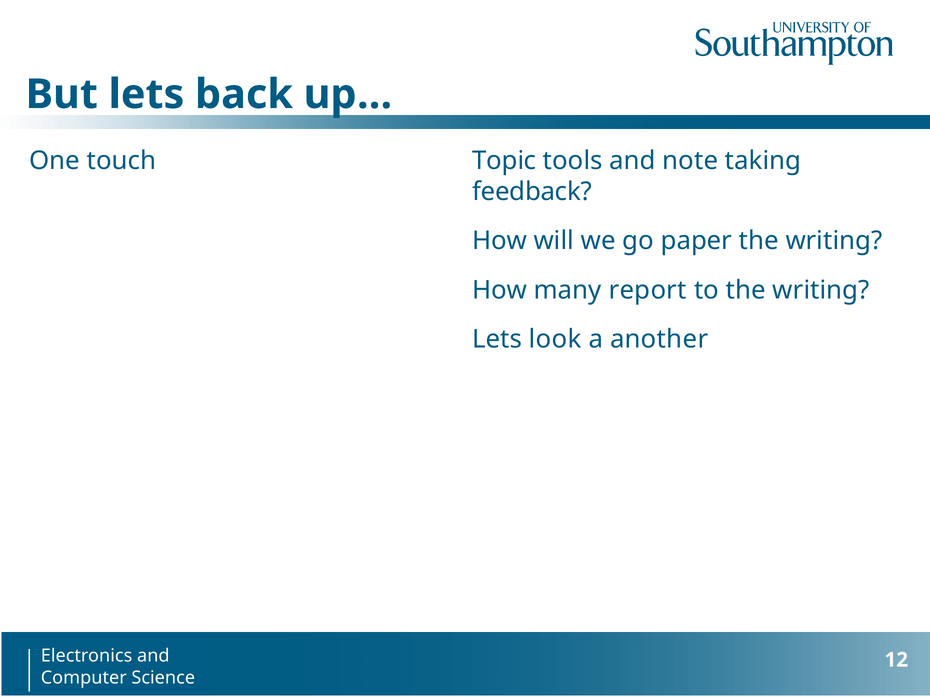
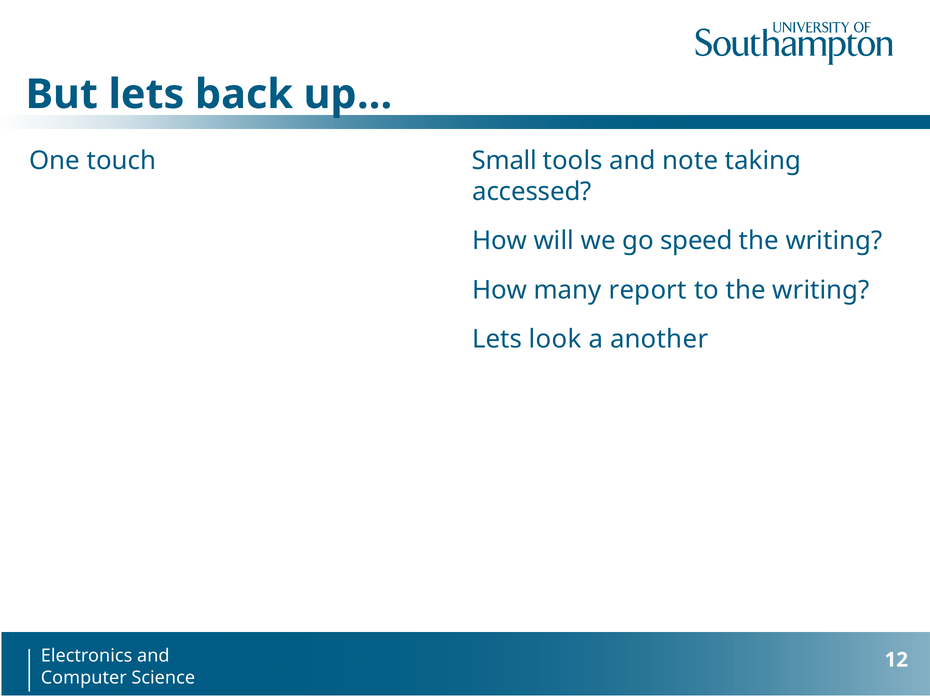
Topic: Topic -> Small (504, 161)
feedback: feedback -> accessed (532, 192)
paper: paper -> speed (697, 241)
